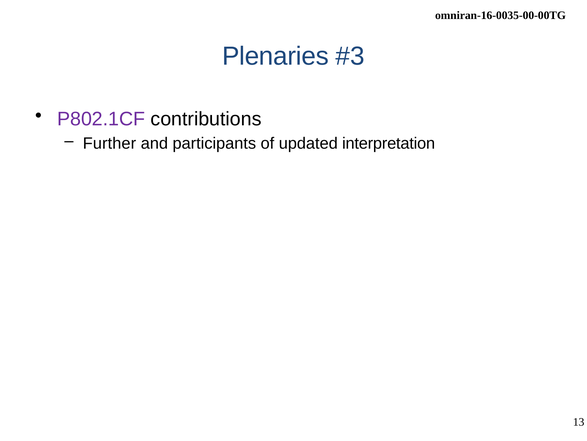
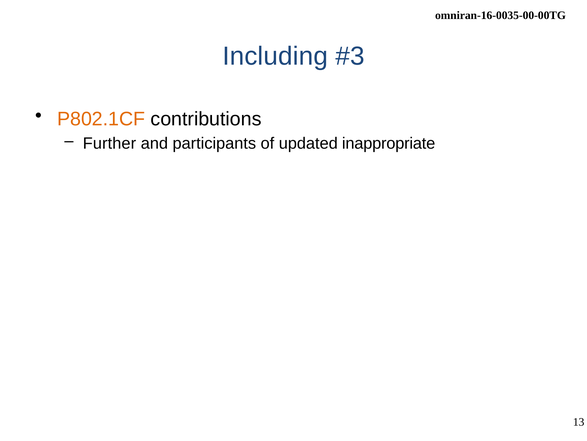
Plenaries: Plenaries -> Including (275, 56)
P802.1CF colour: purple -> orange (101, 119)
interpretation: interpretation -> inappropriate (389, 143)
